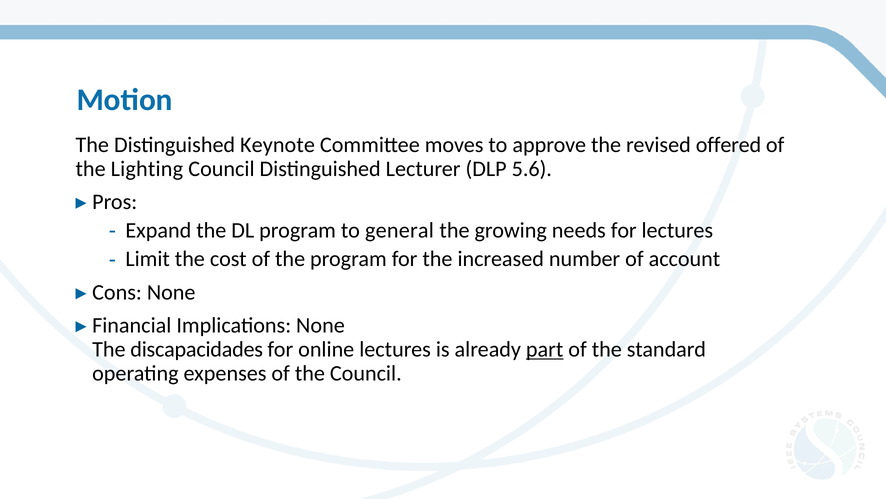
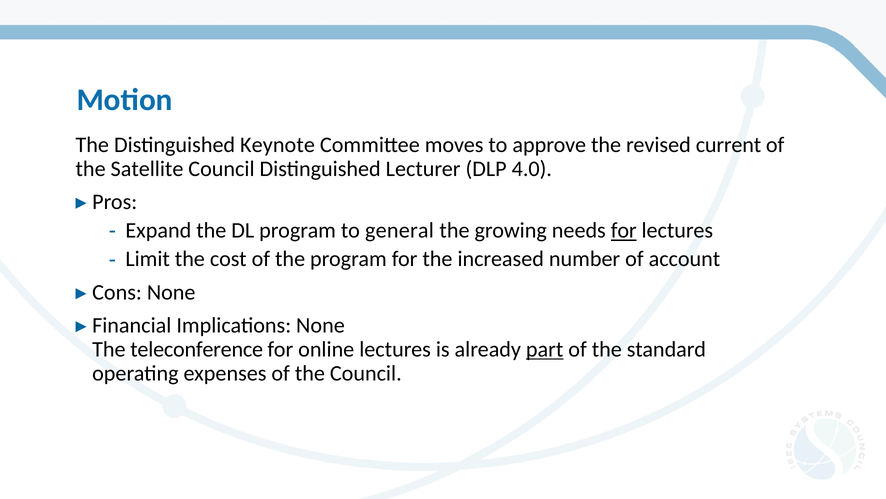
offered: offered -> current (728, 145)
Lighting: Lighting -> Satellite (147, 169)
5.6: 5.6 -> 4.0 (532, 169)
for underline: none -> present (624, 230)
discapacidades: discapacidades -> teleconference (197, 349)
